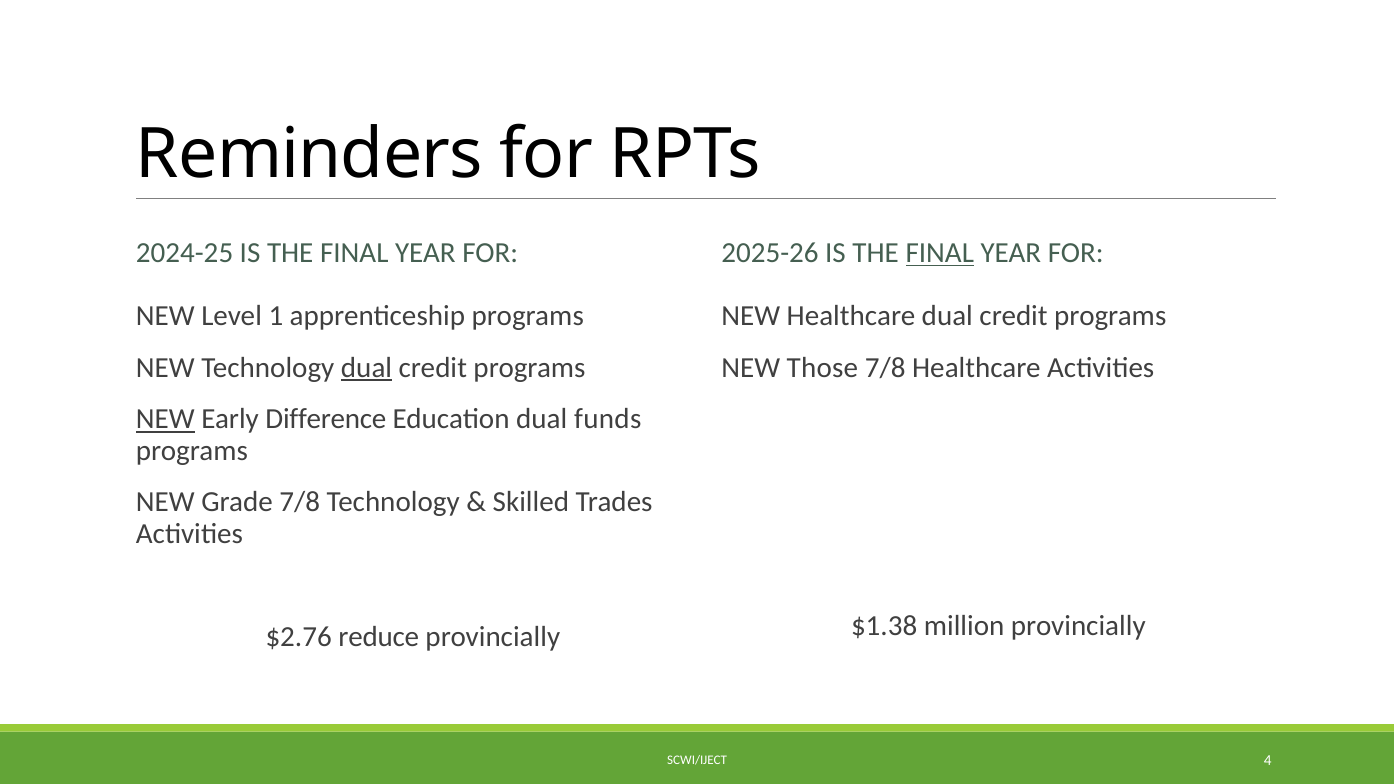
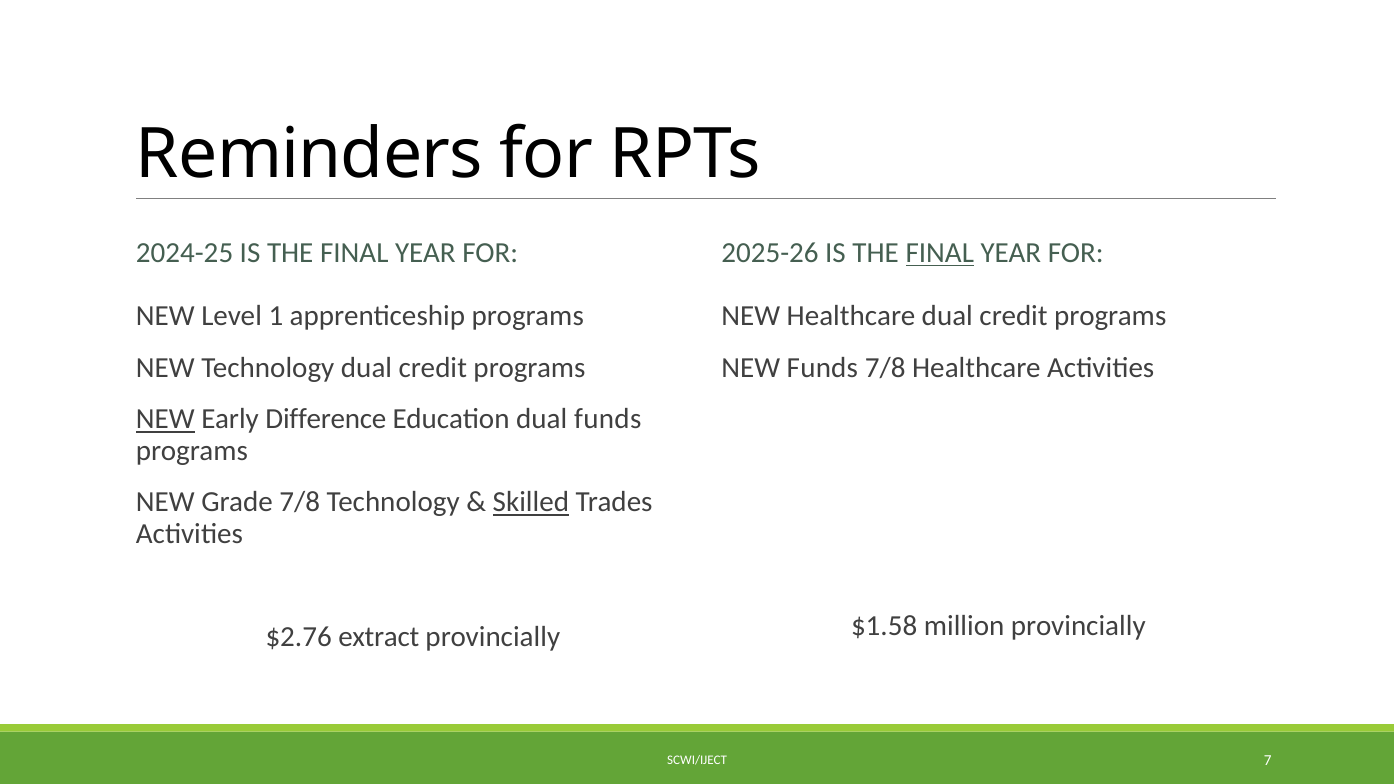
dual underline: present -> none (367, 368)
NEW Those: Those -> Funds (822, 368)
Skilled underline: none -> present (531, 502)
$1.38: $1.38 -> $1.58 (884, 626)
reduce: reduce -> extract (379, 637)
4: 4 -> 7 (1268, 760)
